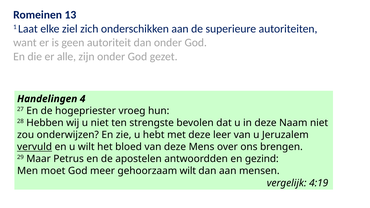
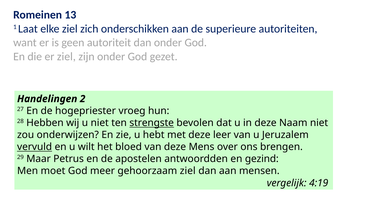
er alle: alle -> ziel (66, 57)
4: 4 -> 2 (83, 99)
strengste underline: none -> present (152, 123)
gehoorzaam wilt: wilt -> ziel (188, 171)
